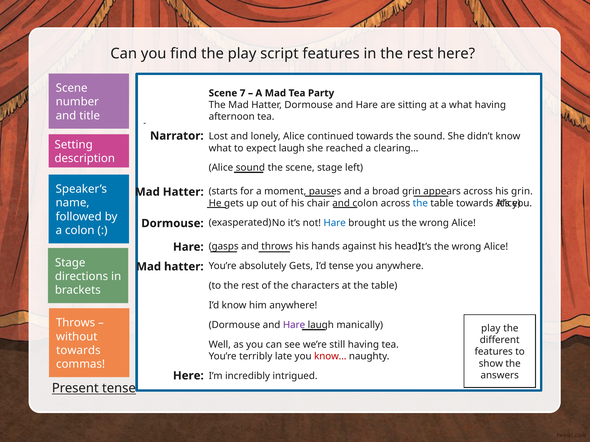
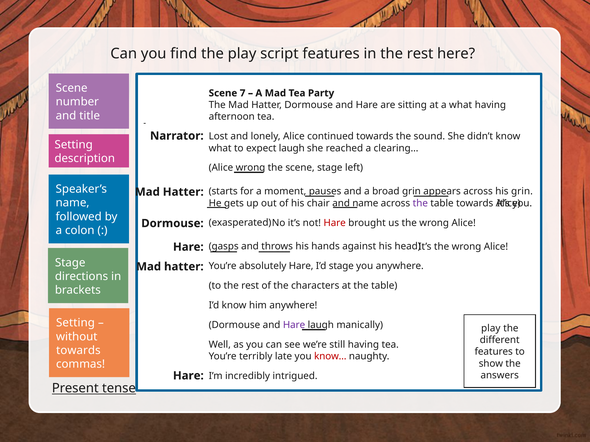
Alice sound: sound -> wrong (250, 168)
and colon: colon -> name (365, 203)
the colour: blue -> purple (420, 203)
Hare colour: blue -> red (335, 223)
absolutely Gets: Gets -> Hare (301, 266)
I’d tense: tense -> stage (341, 266)
Throws: Throws -> Setting (75, 323)
Here: Here -> Hare (188, 376)
